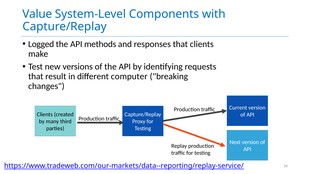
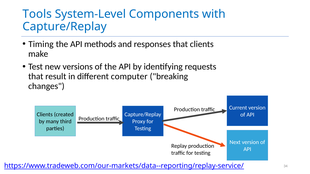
Value: Value -> Tools (37, 14)
Logged: Logged -> Timing (41, 44)
